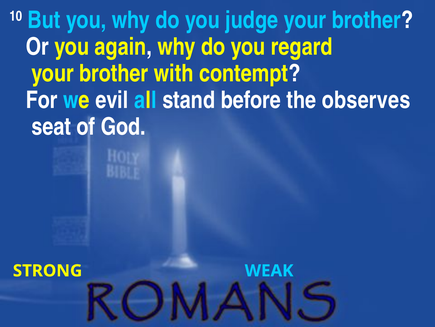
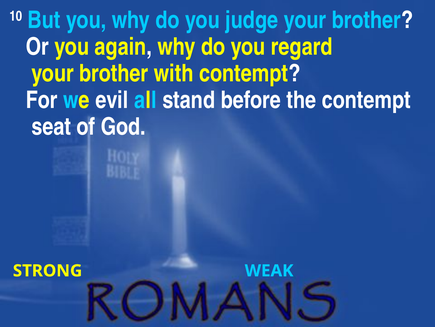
the observes: observes -> contempt (366, 100)
